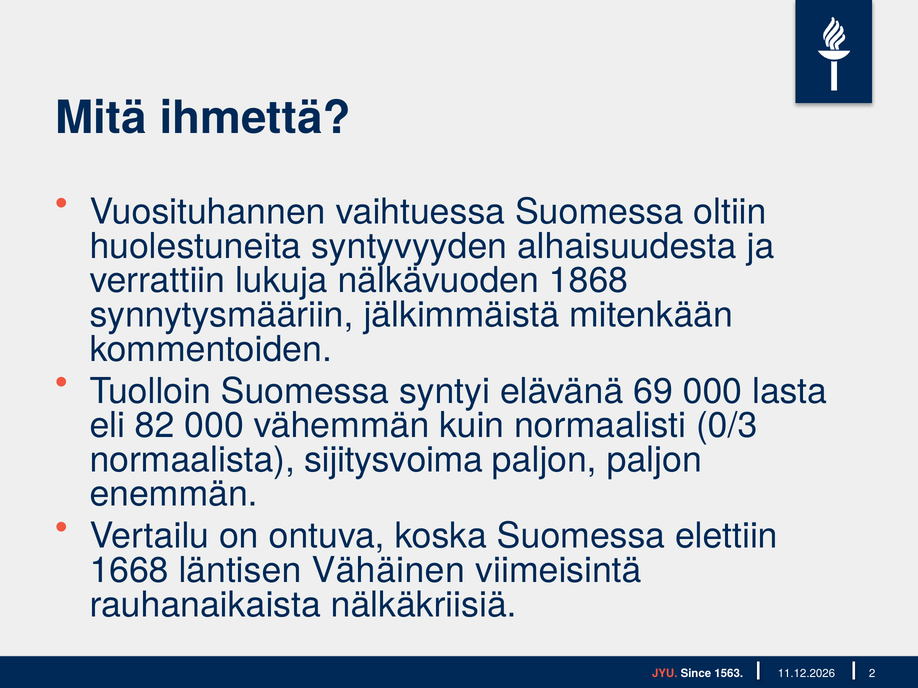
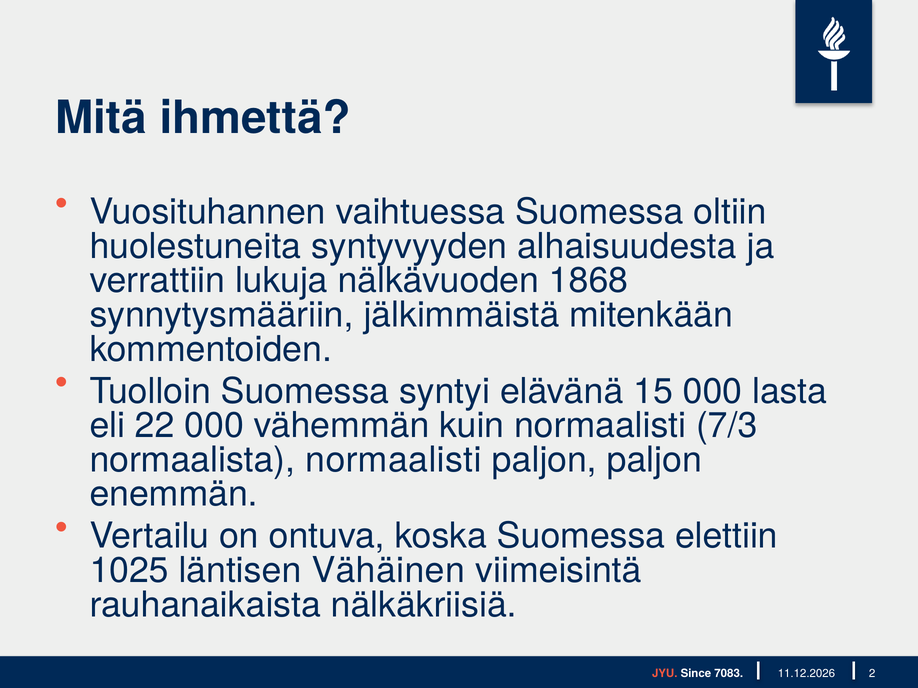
69: 69 -> 15 (653, 392)
82: 82 -> 22 (155, 426)
0/3: 0/3 -> 7/3 (727, 426)
normaalista sijitysvoima: sijitysvoima -> normaalisti (393, 460)
1668: 1668 -> 1025 (129, 571)
1563: 1563 -> 7083 (729, 674)
